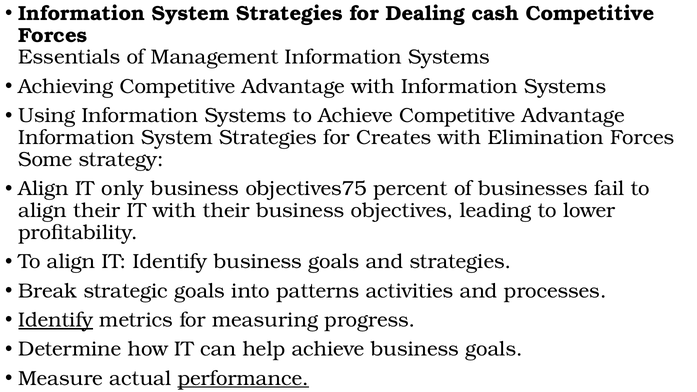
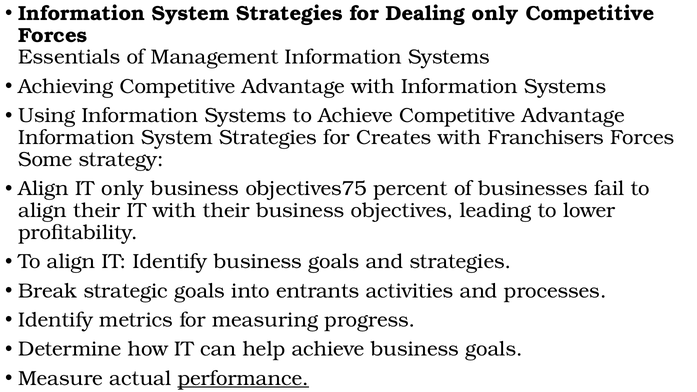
Dealing cash: cash -> only (495, 13)
Elimination: Elimination -> Franchisers (546, 138)
patterns: patterns -> entrants (318, 291)
Identify underline: present -> none (56, 320)
